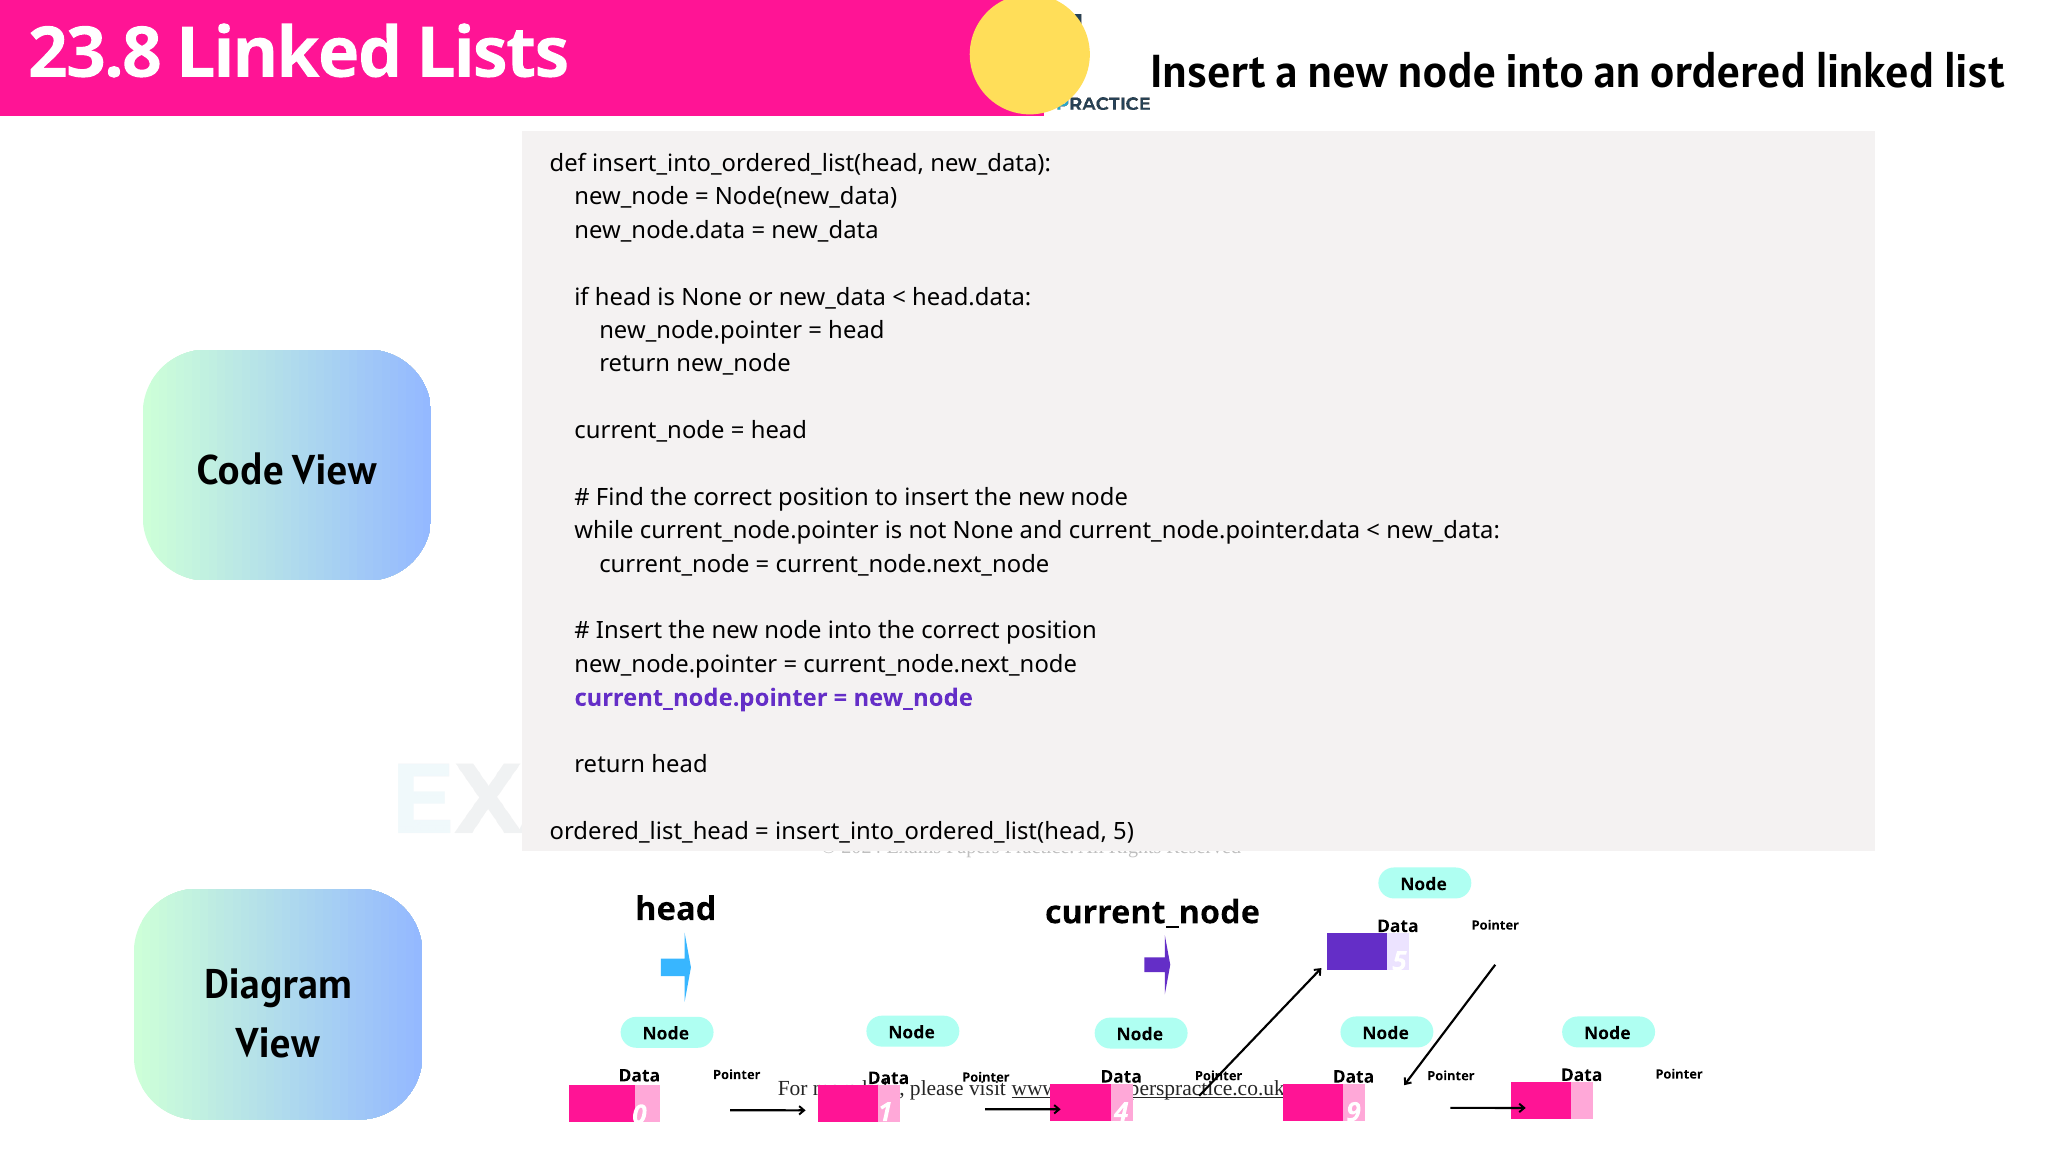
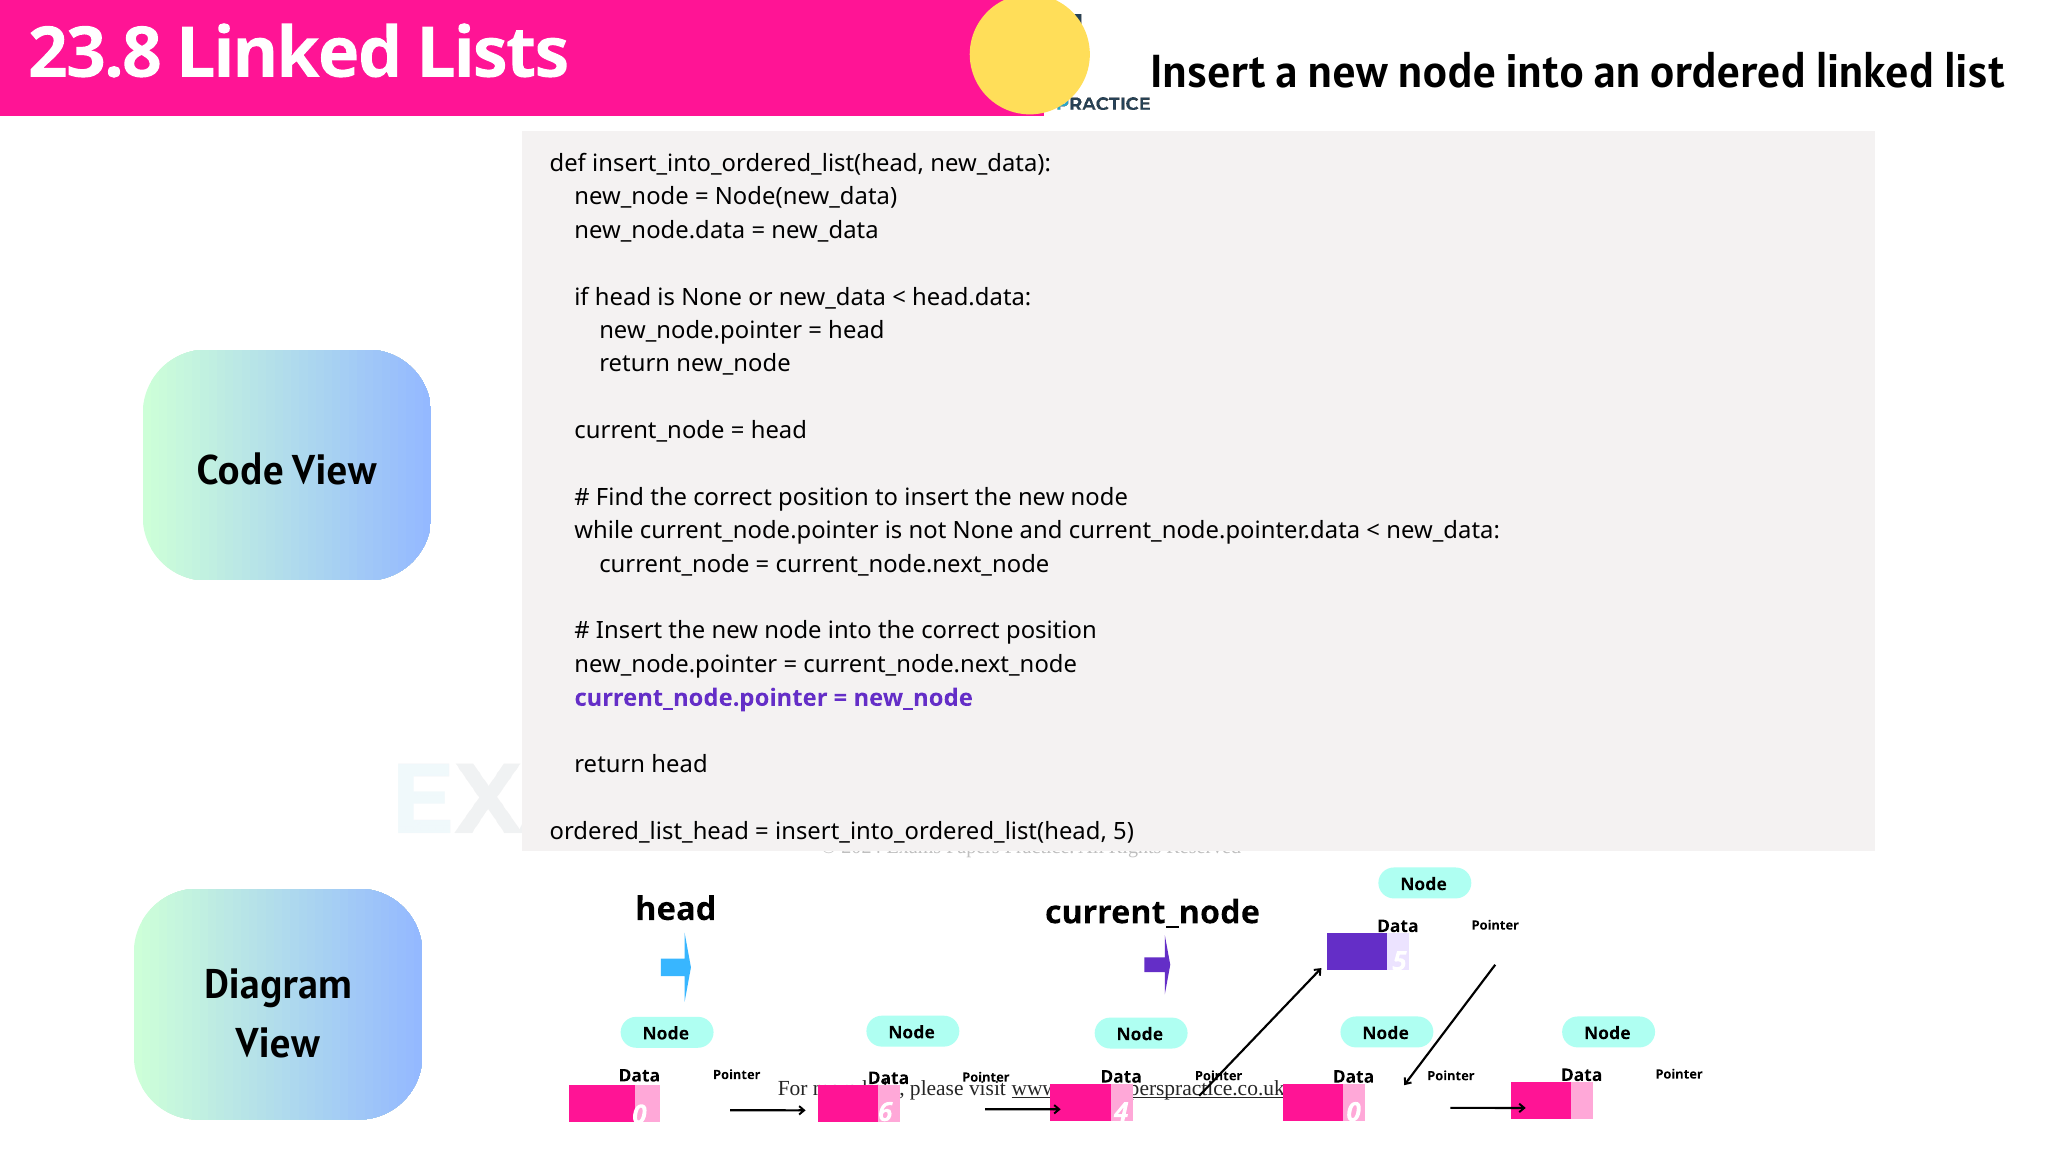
0 1: 1 -> 6 (885, 1112)
4 9: 9 -> 0 (1354, 1112)
